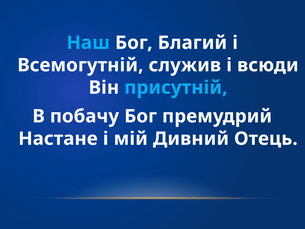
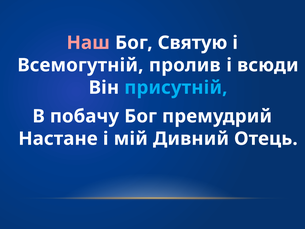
Наш colour: light blue -> pink (88, 43)
Благий: Благий -> Святую (192, 43)
служив: служив -> пролив (185, 65)
